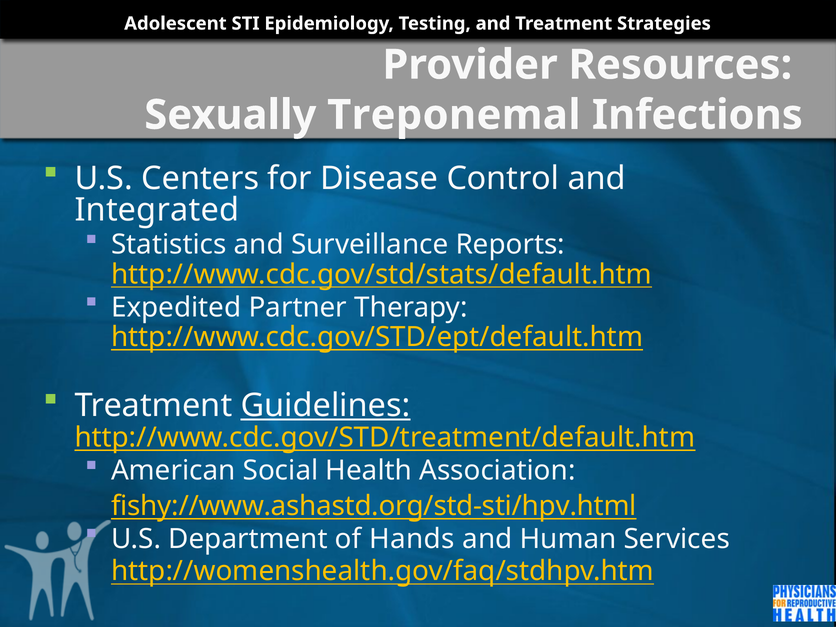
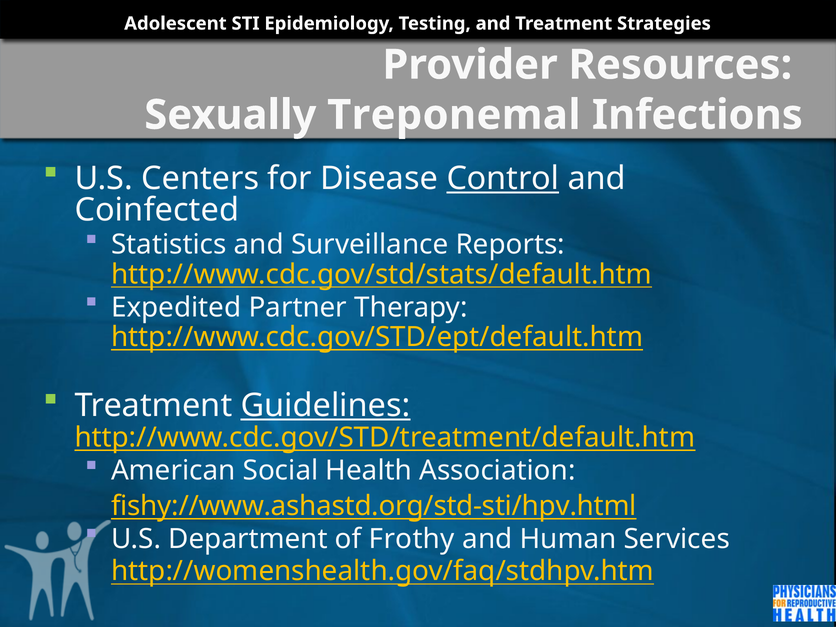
Control underline: none -> present (503, 179)
Integrated: Integrated -> Coinfected (157, 210)
Hands: Hands -> Frothy (412, 539)
